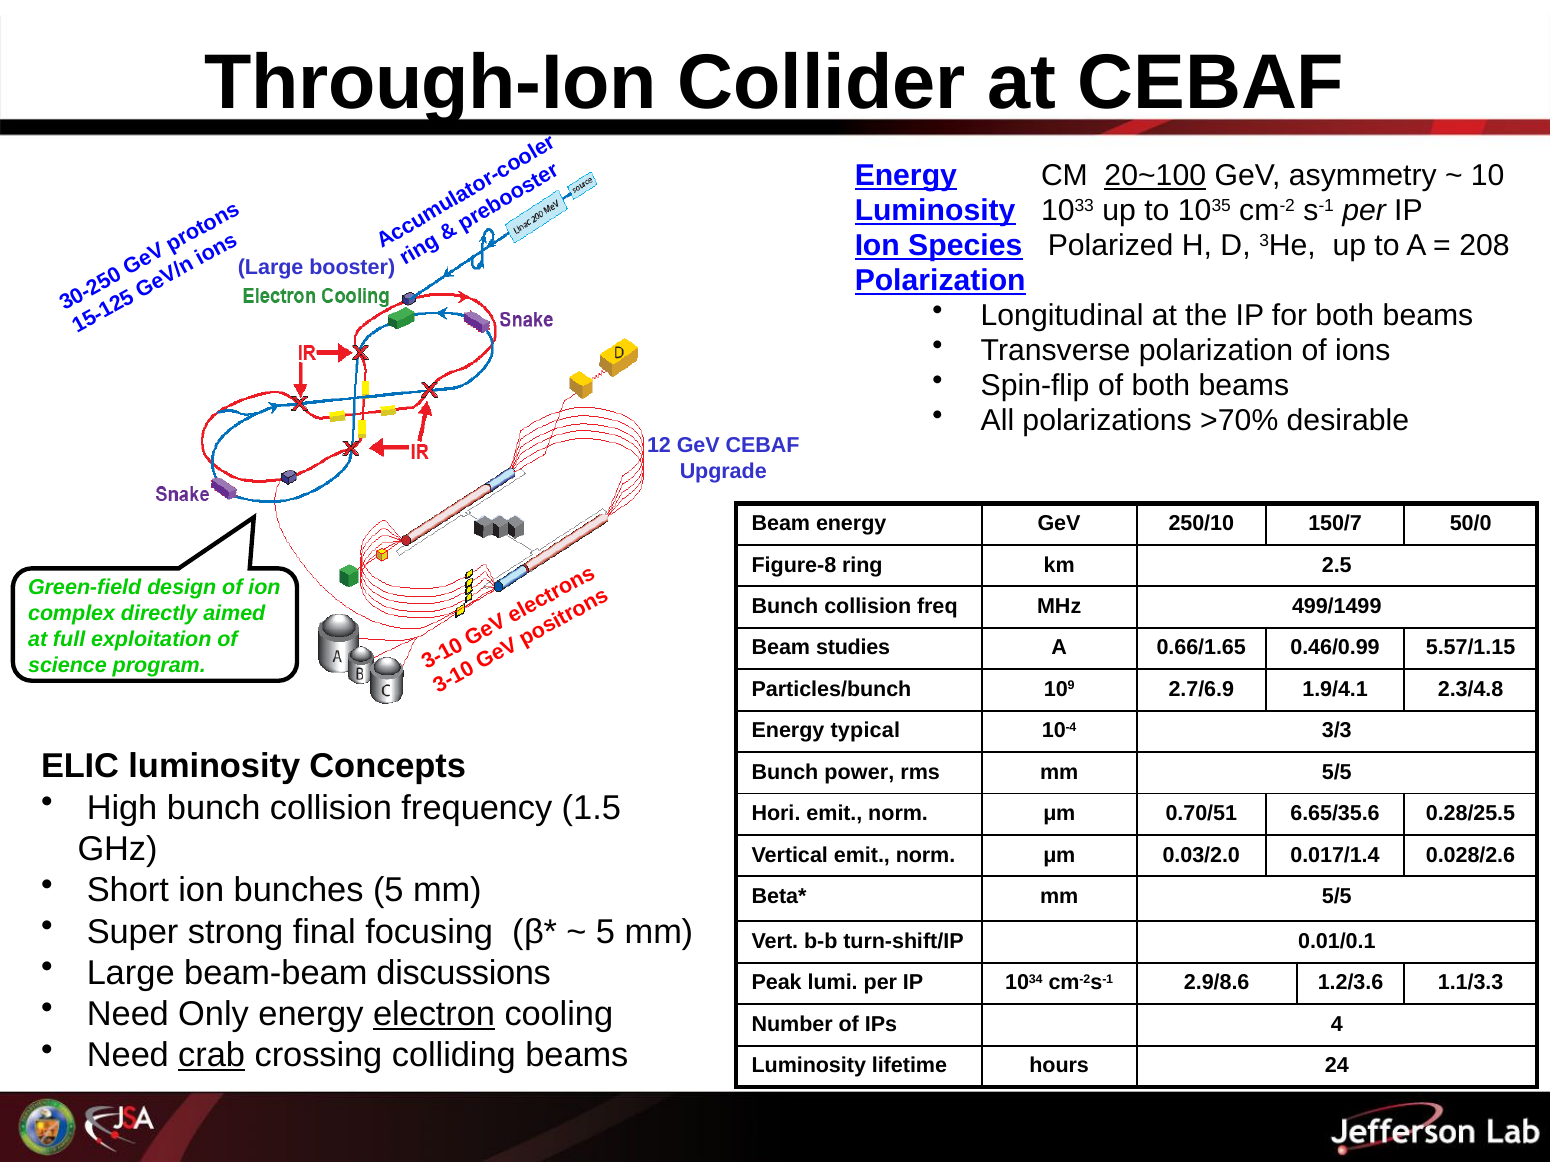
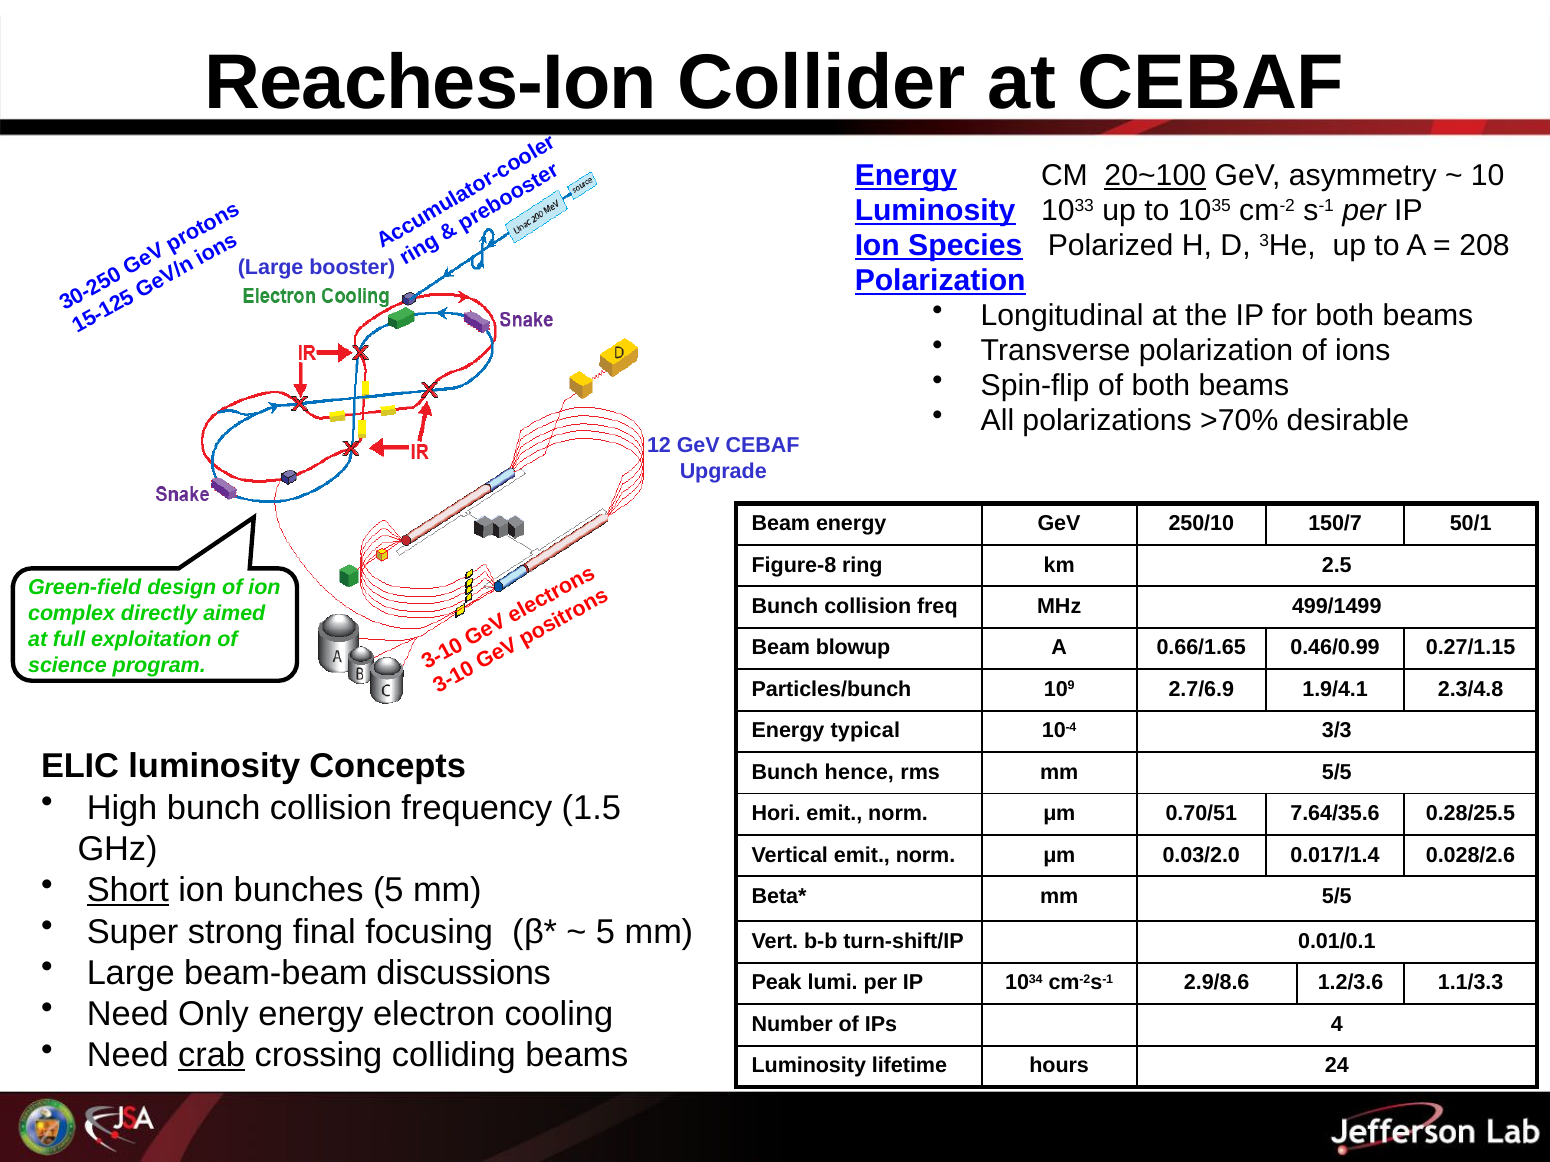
Through-Ion: Through-Ion -> Reaches-Ion (431, 83)
50/0: 50/0 -> 50/1 (1471, 524)
studies: studies -> blowup (853, 648)
5.57/1.15: 5.57/1.15 -> 0.27/1.15 (1471, 648)
power: power -> hence (859, 772)
6.65/35.6: 6.65/35.6 -> 7.64/35.6 (1335, 814)
Short underline: none -> present (128, 891)
electron underline: present -> none (434, 1015)
